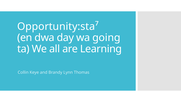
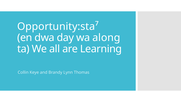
going: going -> along (106, 38)
